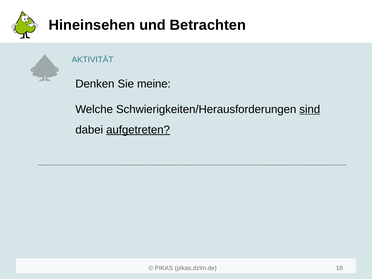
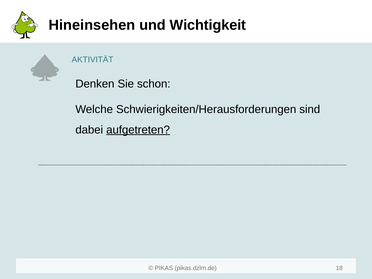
Betrachten: Betrachten -> Wichtigkeit (208, 25)
meine: meine -> schon (154, 84)
sind underline: present -> none (310, 109)
